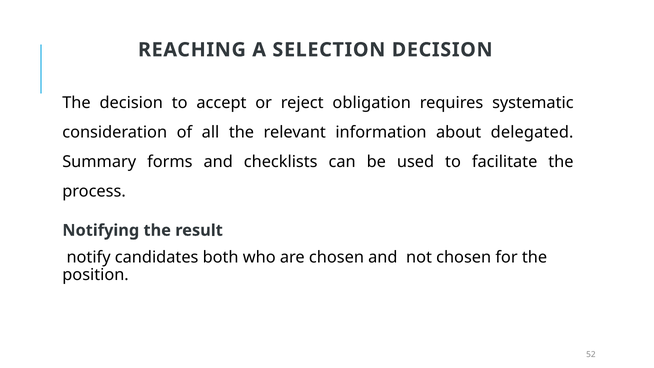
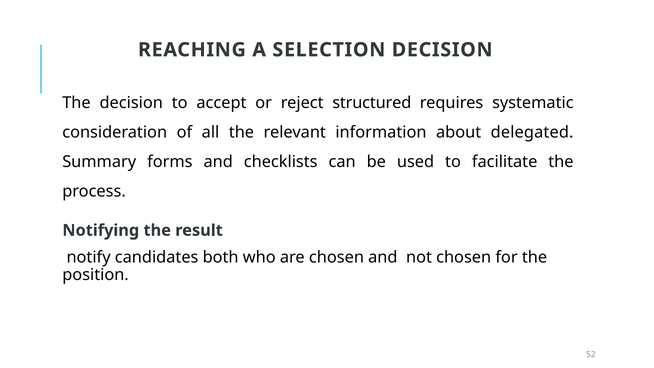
obligation: obligation -> structured (372, 103)
